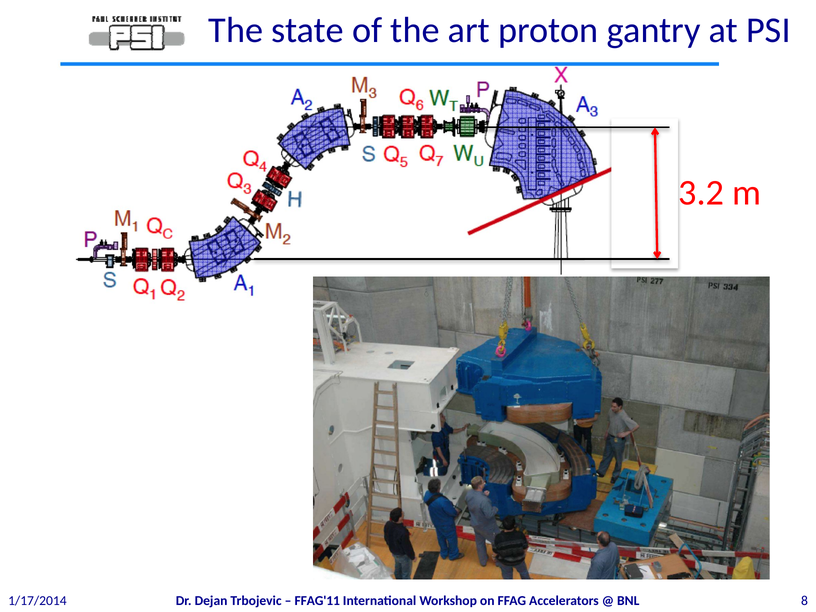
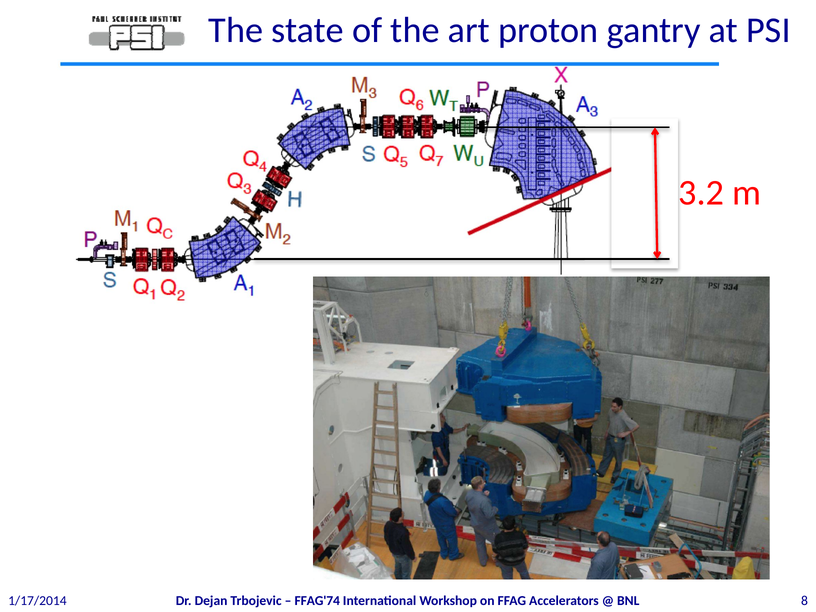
FFAG'11: FFAG'11 -> FFAG'74 (317, 601)
